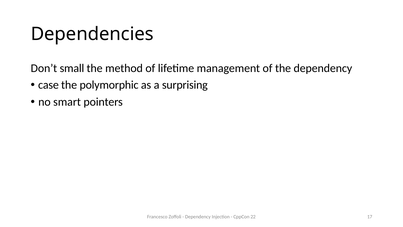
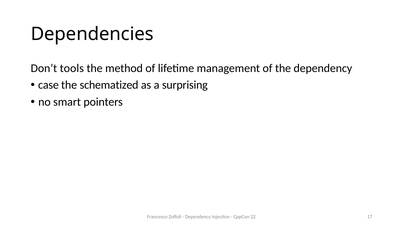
small: small -> tools (72, 68)
polymorphic: polymorphic -> schematized (109, 85)
